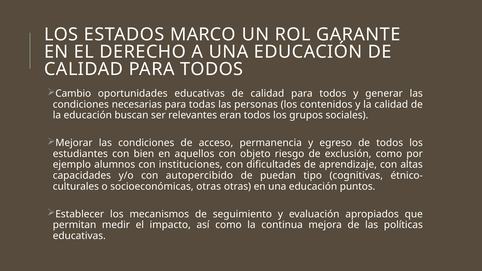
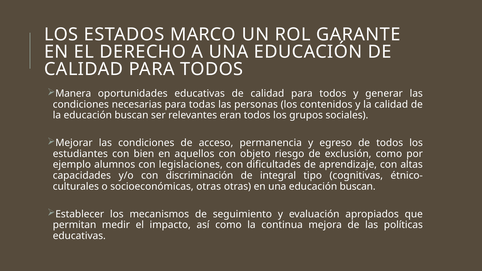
Cambio: Cambio -> Manera (73, 94)
instituciones: instituciones -> legislaciones (191, 165)
autopercibido: autopercibido -> discriminación (200, 176)
puedan: puedan -> integral (278, 176)
una educación puntos: puntos -> buscan (358, 186)
